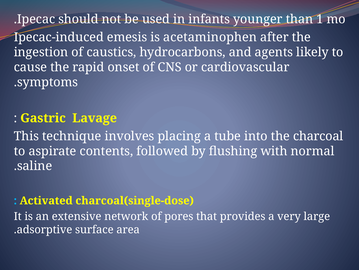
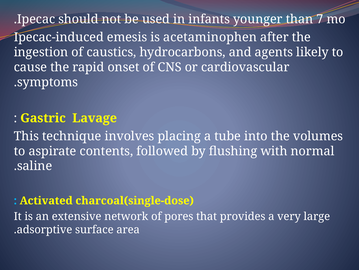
1: 1 -> 7 (320, 19)
charcoal: charcoal -> volumes (318, 136)
